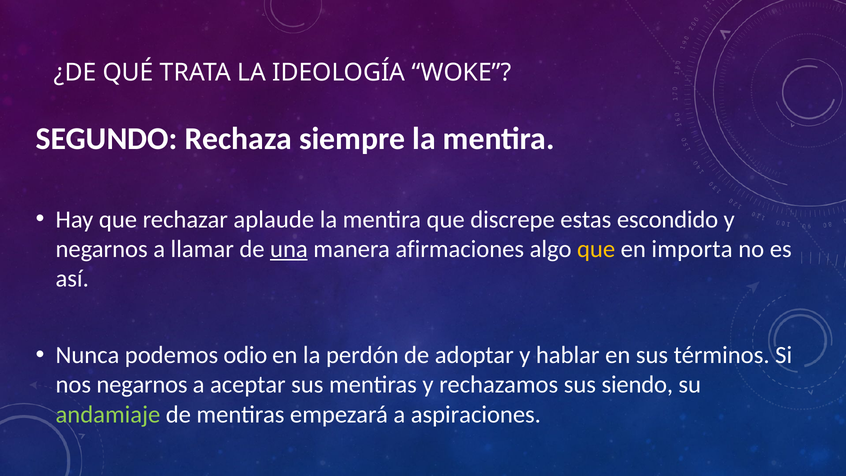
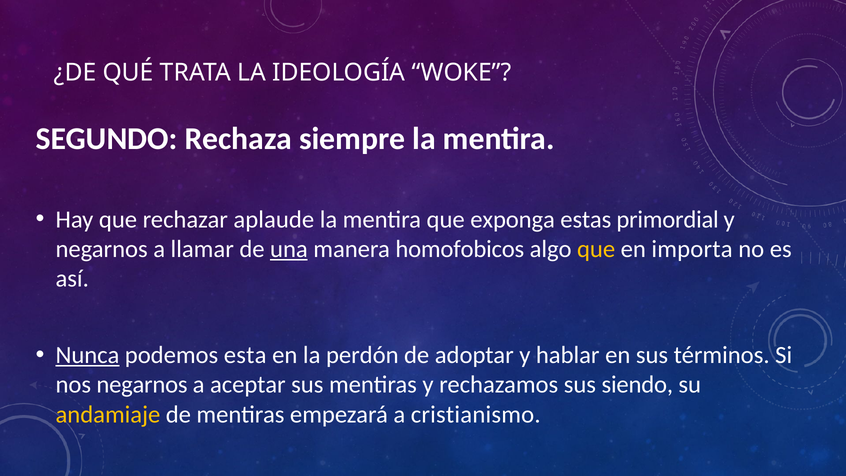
discrepe: discrepe -> exponga (513, 219)
escondido: escondido -> primordial (668, 219)
afirmaciones: afirmaciones -> homofobicos (460, 249)
Nunca underline: none -> present (87, 355)
odio: odio -> esta (245, 355)
andamiaje colour: light green -> yellow (108, 414)
aspiraciones: aspiraciones -> cristianismo (476, 414)
